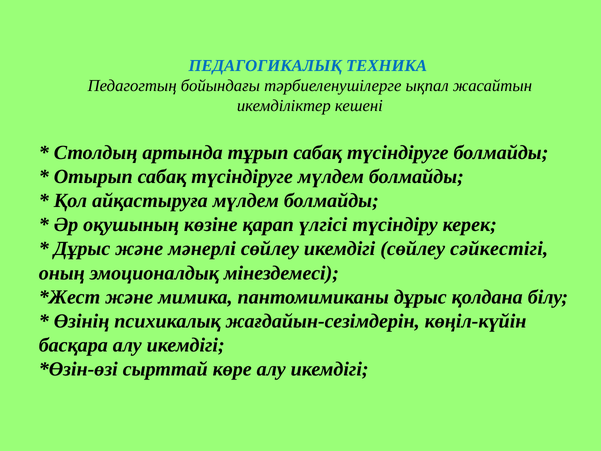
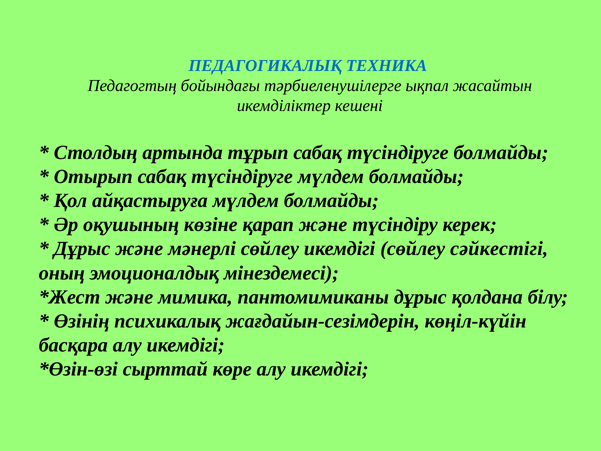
қарап үлгісі: үлгісі -> және (323, 225)
